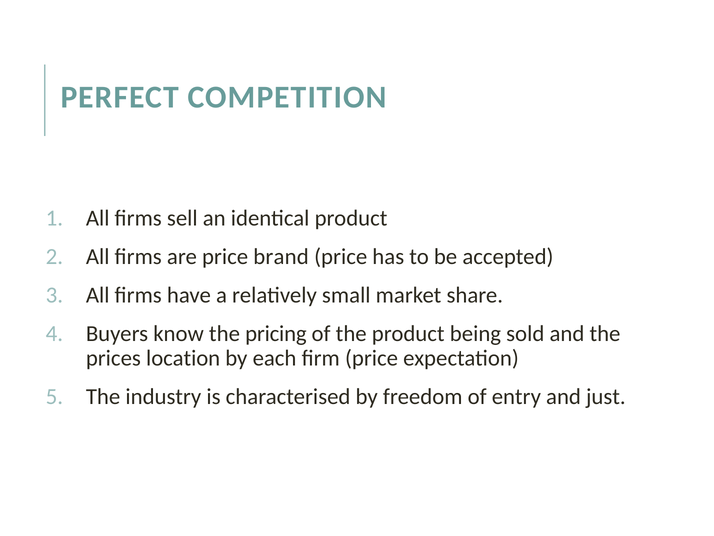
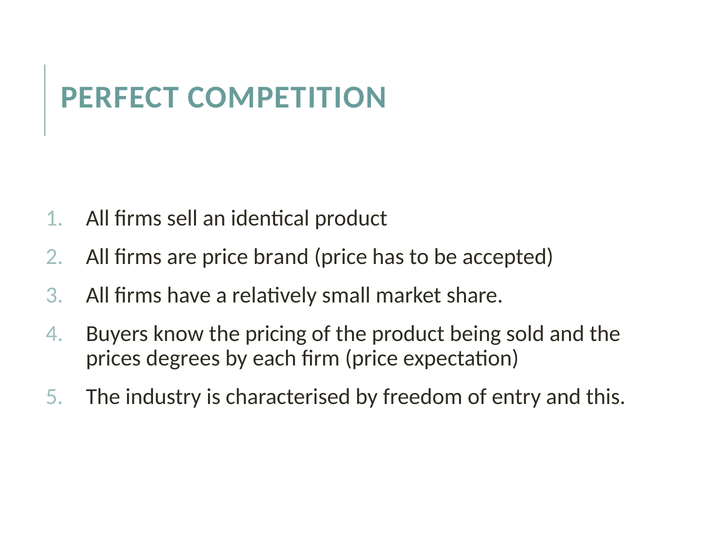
location: location -> degrees (183, 358)
just: just -> this (606, 397)
